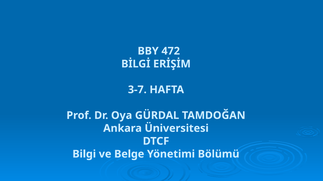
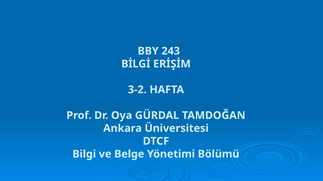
472: 472 -> 243 (171, 51)
3-7: 3-7 -> 3-2 (137, 90)
